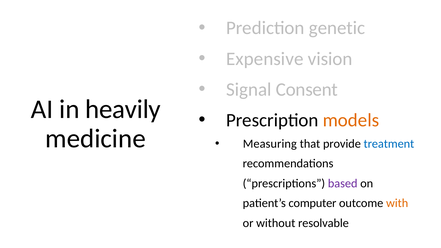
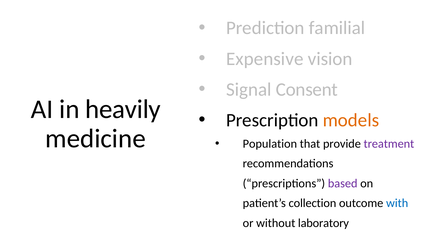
genetic: genetic -> familial (337, 28)
Measuring: Measuring -> Population (270, 144)
treatment colour: blue -> purple (389, 144)
computer: computer -> collection (312, 203)
with colour: orange -> blue (397, 203)
resolvable: resolvable -> laboratory (323, 223)
